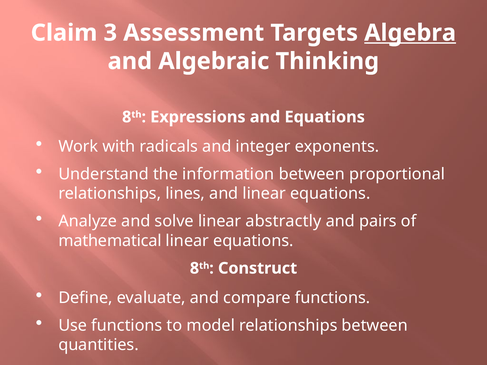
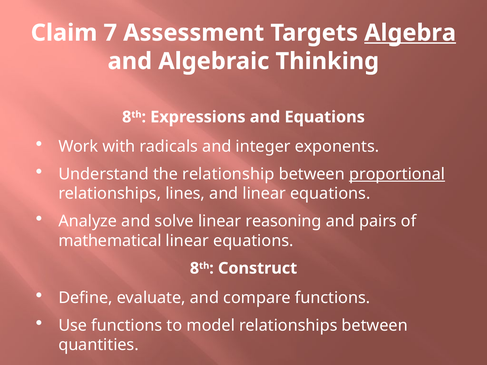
3: 3 -> 7 (110, 33)
information: information -> relationship (228, 174)
proportional underline: none -> present (397, 174)
abstractly: abstractly -> reasoning (284, 221)
